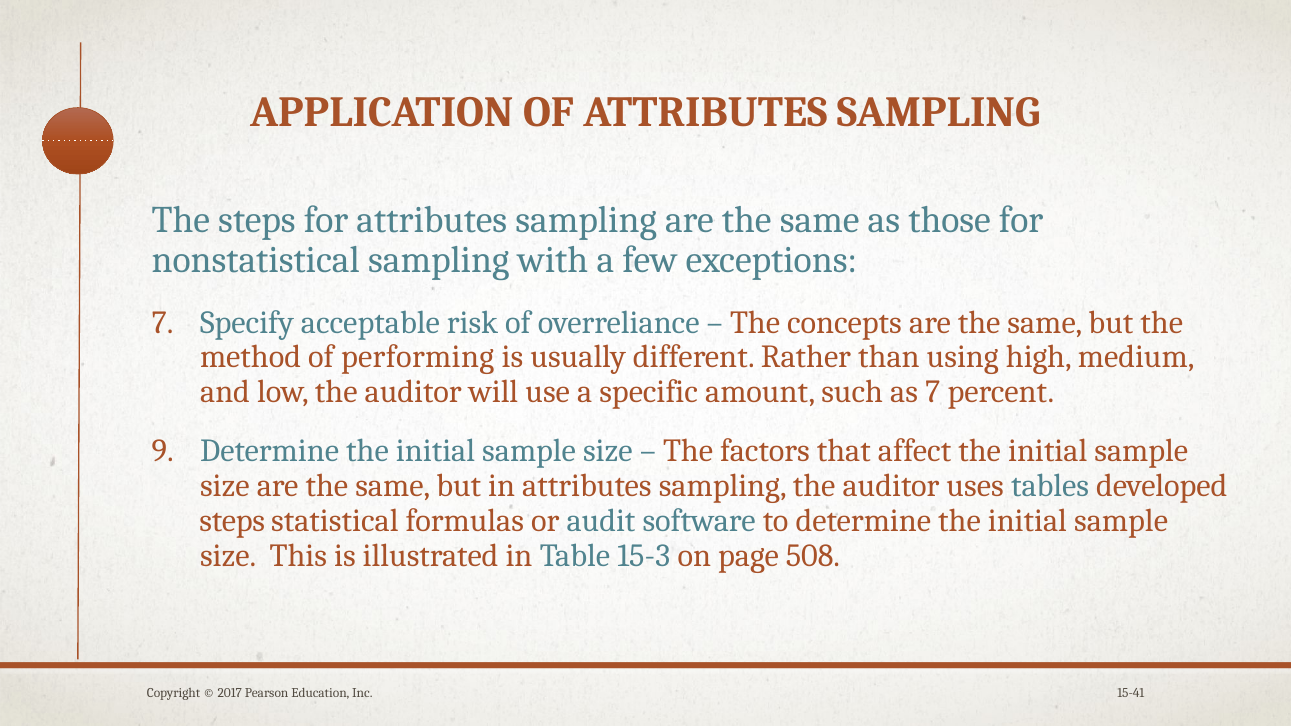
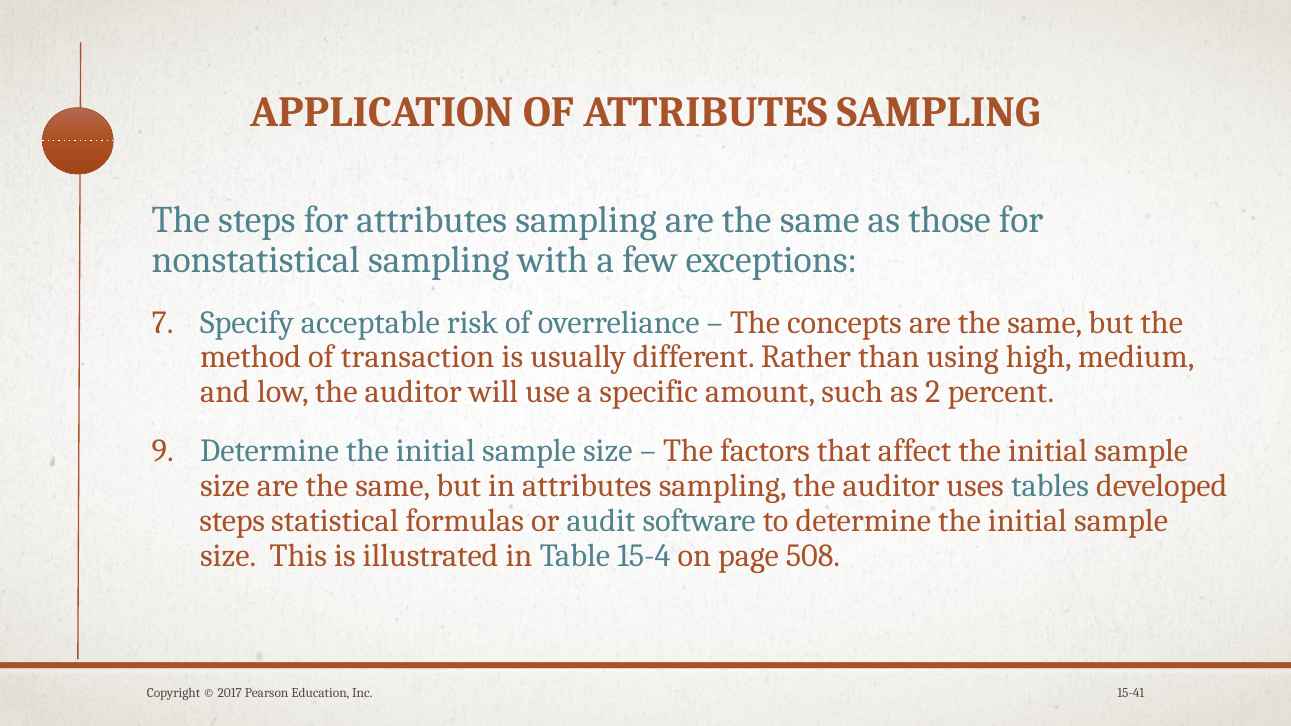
performing: performing -> transaction (418, 357)
as 7: 7 -> 2 (933, 392)
15-3: 15-3 -> 15-4 (644, 556)
